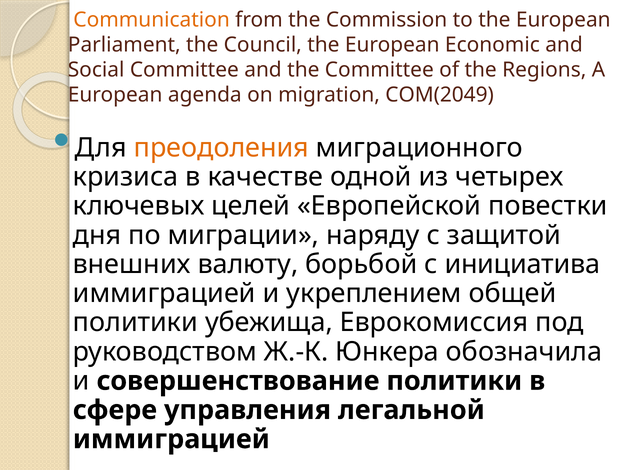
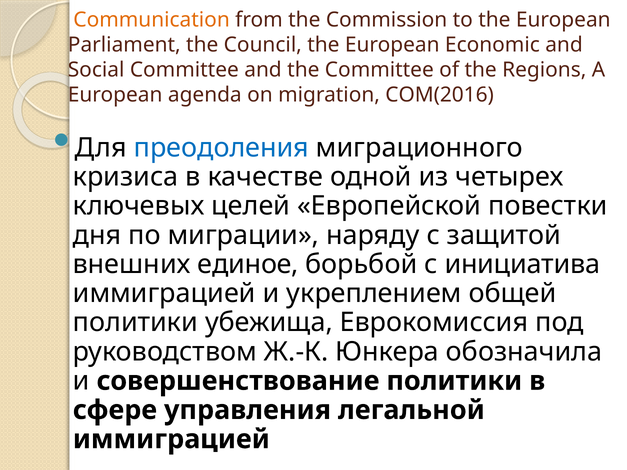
COM(2049: COM(2049 -> COM(2016 (440, 95)
преодоления colour: orange -> blue (221, 148)
валюту: валюту -> единое (248, 264)
